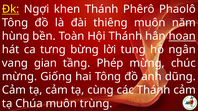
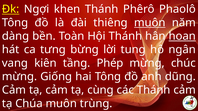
muôn underline: none -> present (150, 23)
hùng: hùng -> dàng (16, 36)
gian: gian -> kiên (45, 63)
